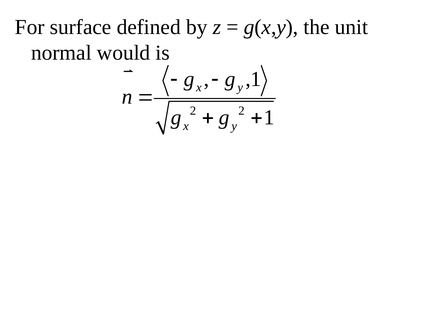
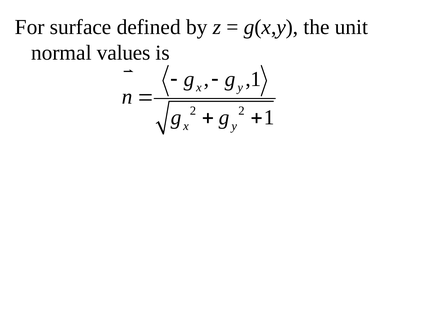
would: would -> values (124, 53)
